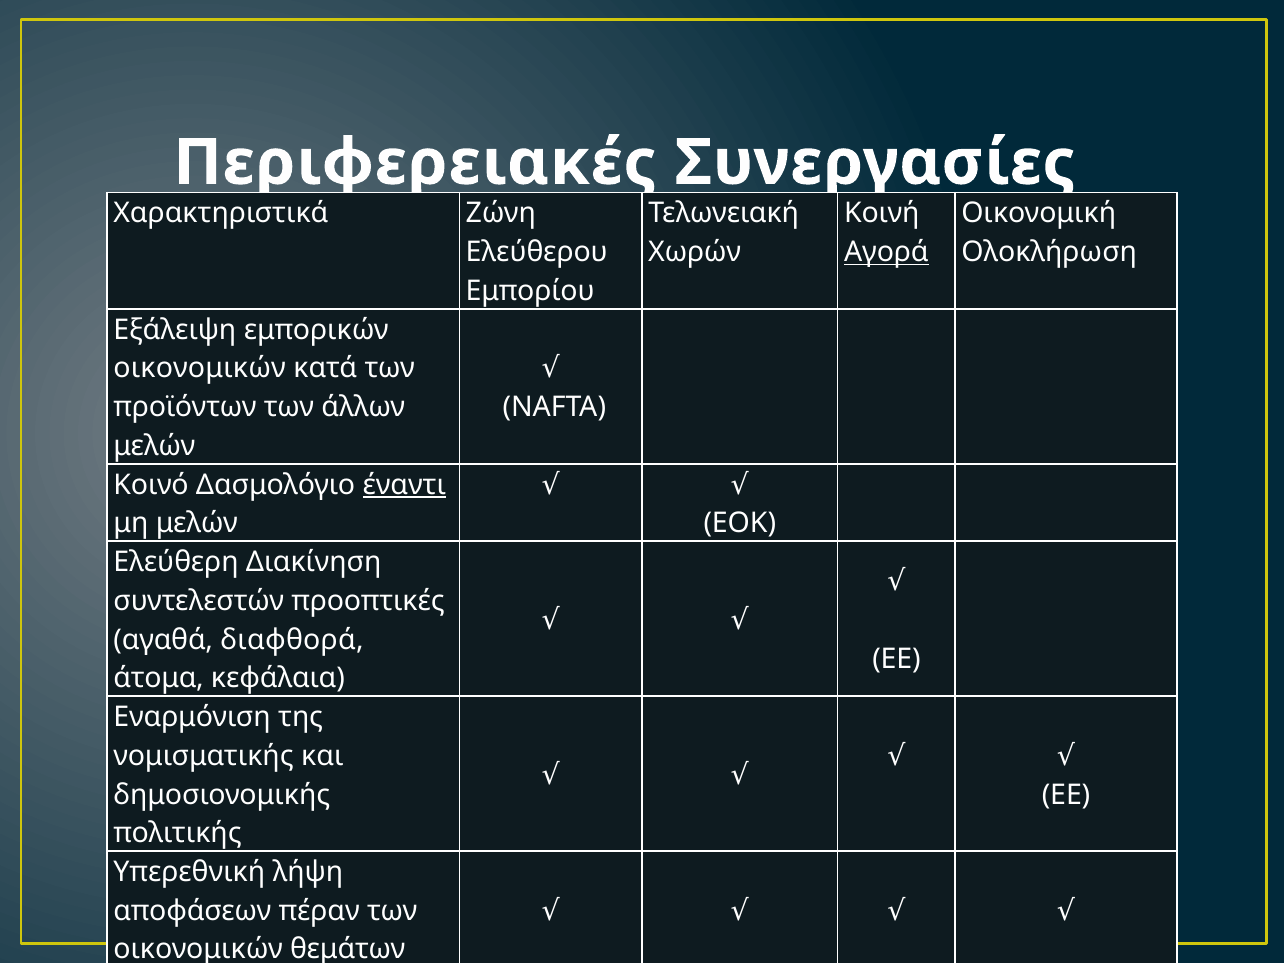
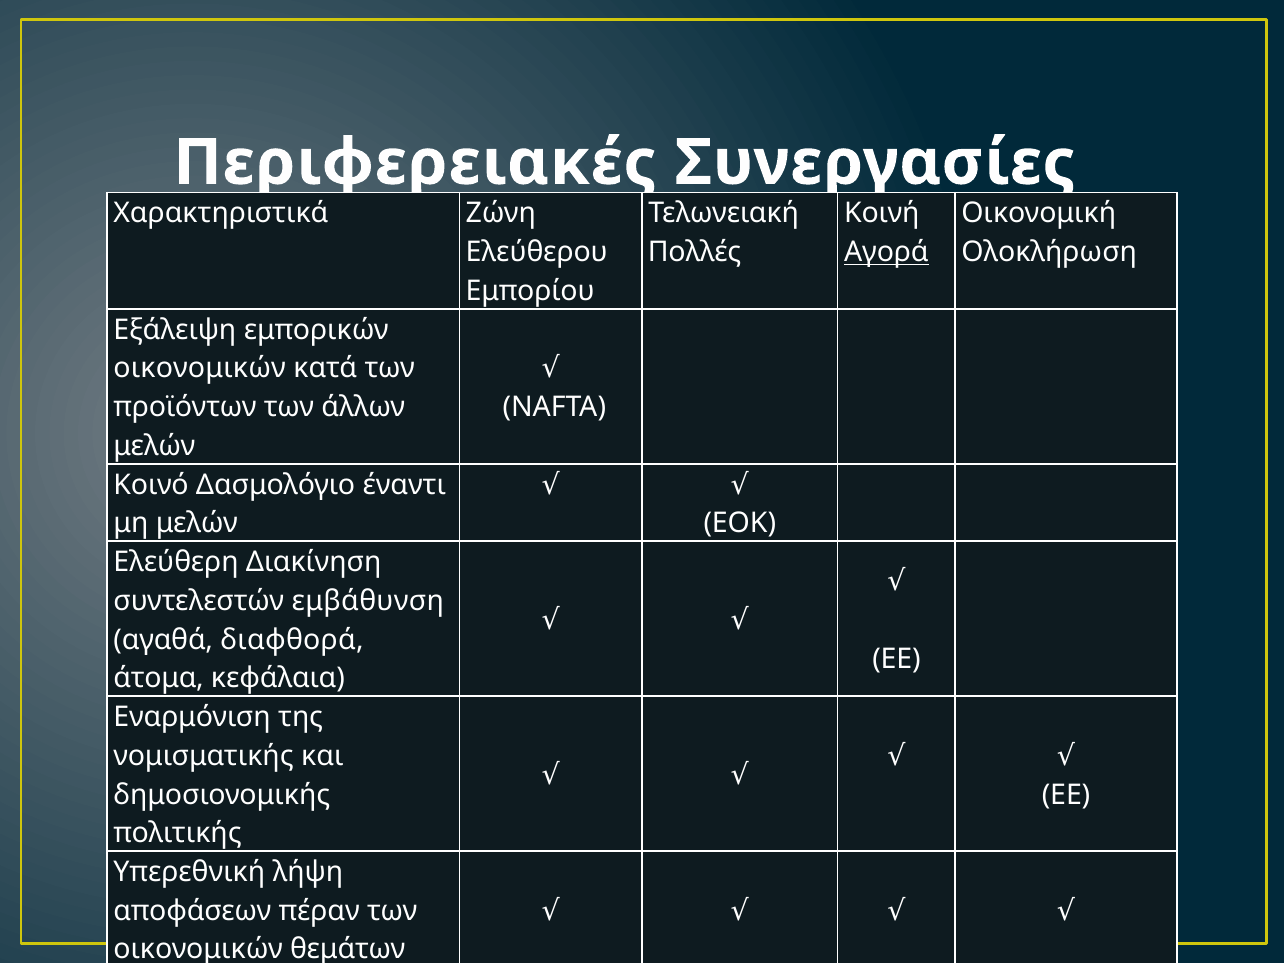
Χωρών: Χωρών -> Πολλές (695, 252)
έναντι underline: present -> none (404, 485)
προοπτικές: προοπτικές -> εμβάθυνση (368, 601)
